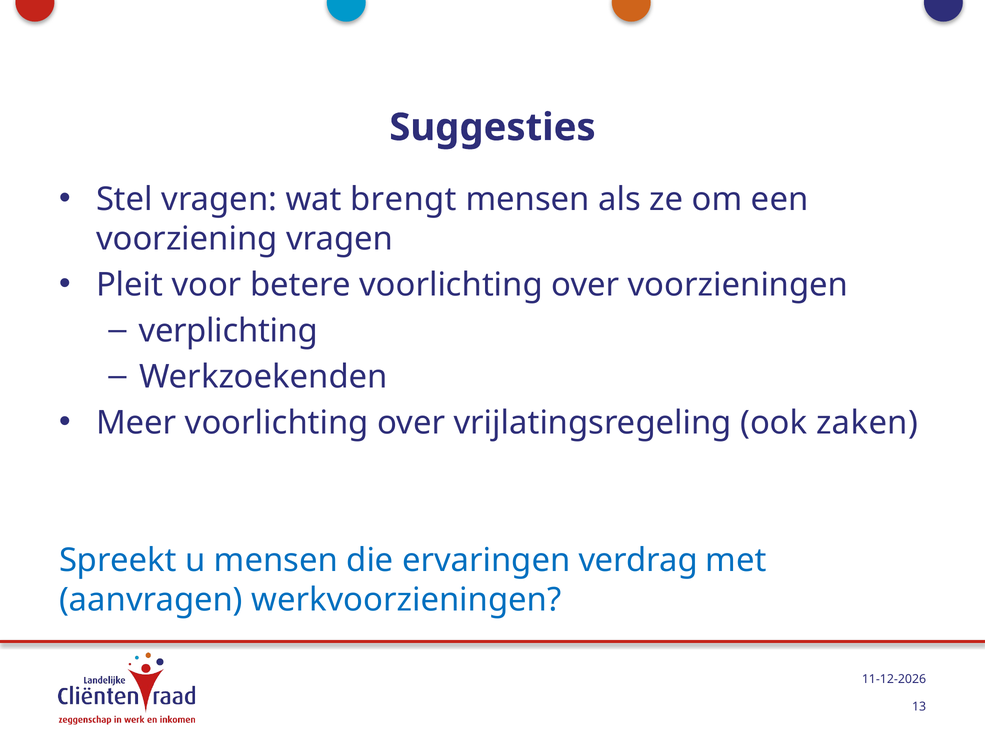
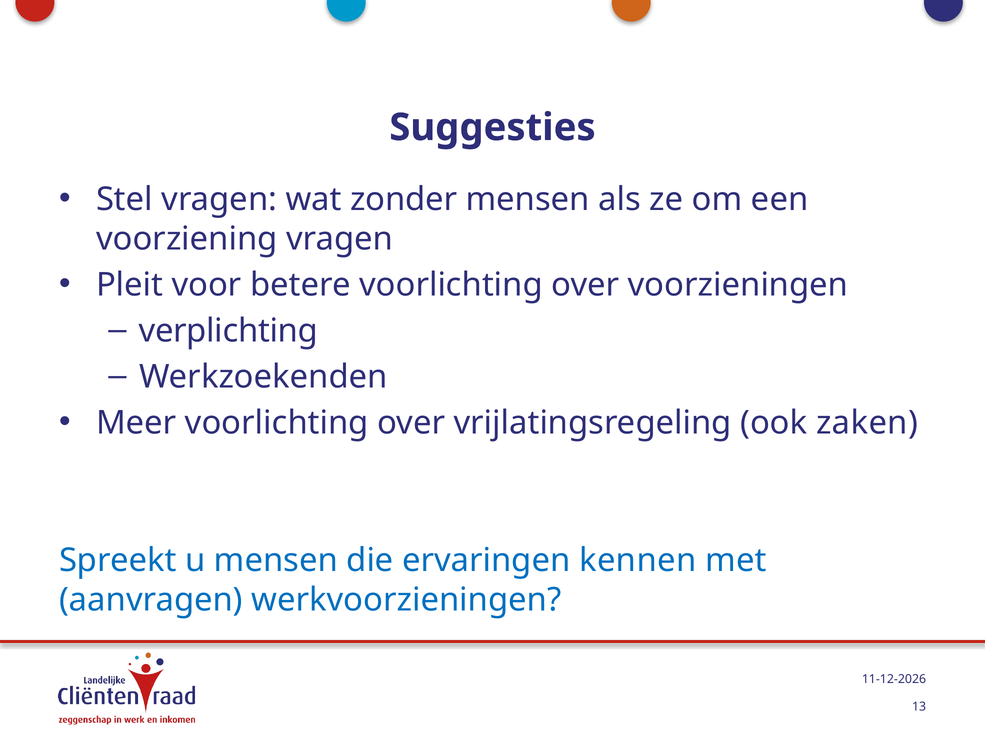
brengt: brengt -> zonder (404, 199)
verdrag: verdrag -> kennen (638, 560)
